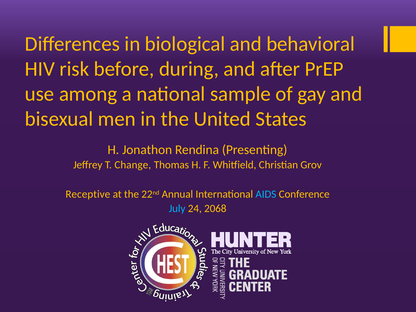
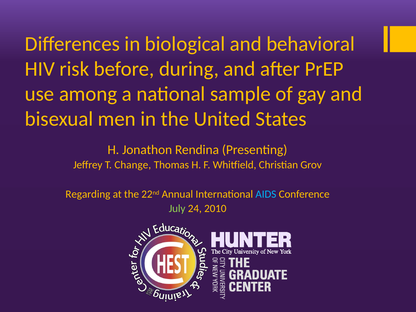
Receptive: Receptive -> Regarding (88, 194)
July colour: light blue -> light green (177, 208)
2068: 2068 -> 2010 (215, 208)
